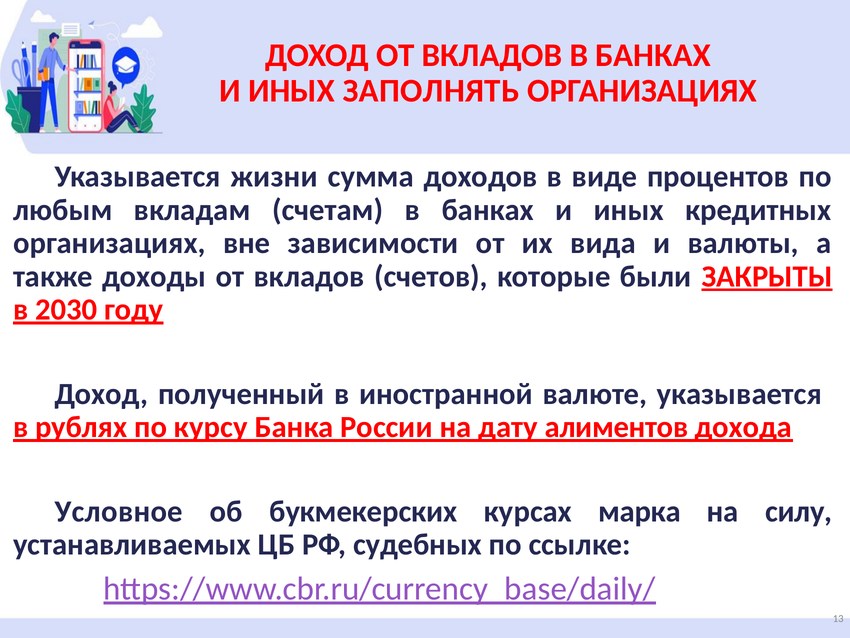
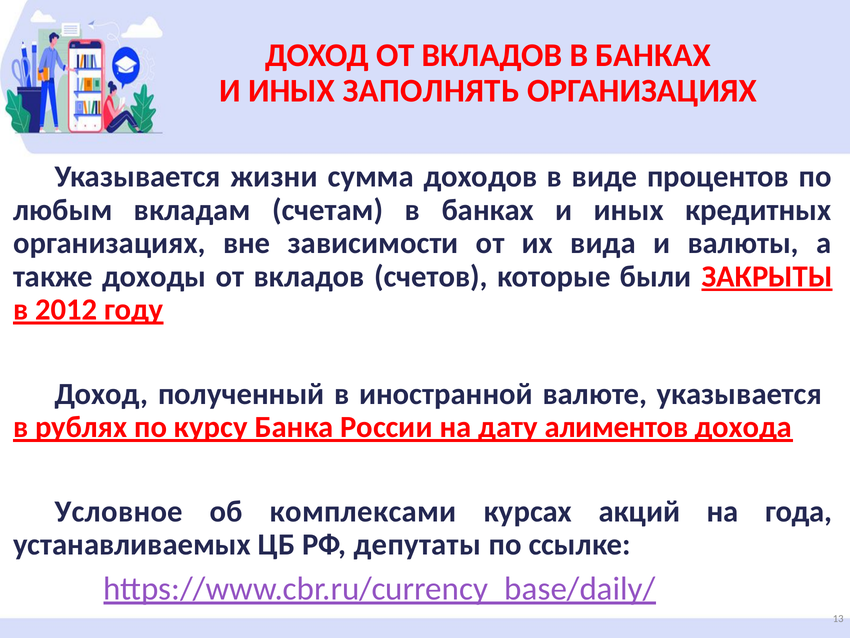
2030: 2030 -> 2012 (66, 310)
букмекерских: букмекерских -> комплексами (363, 511)
марка: марка -> акций (639, 511)
силу: силу -> года (799, 511)
судебных: судебных -> депутаты (417, 544)
